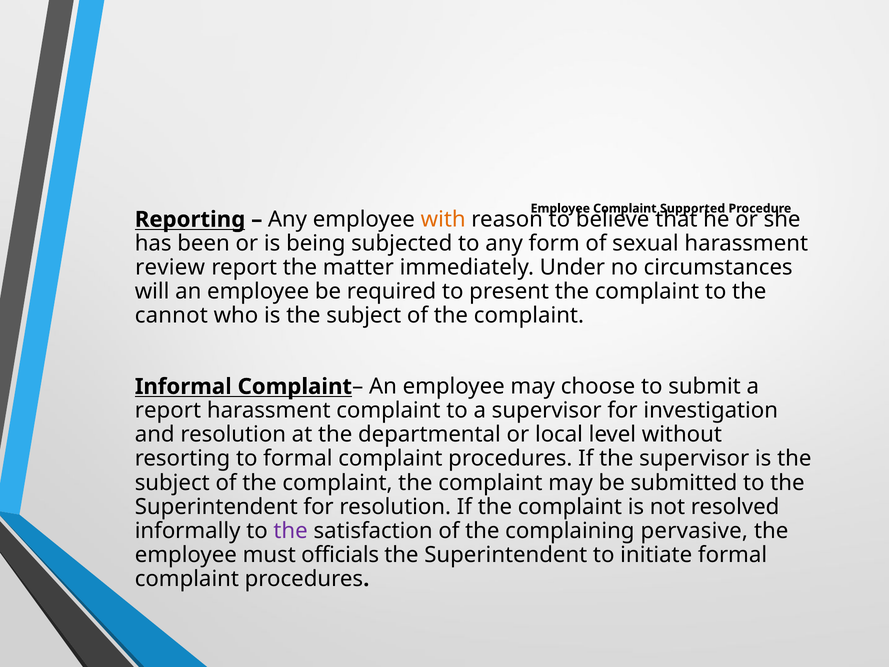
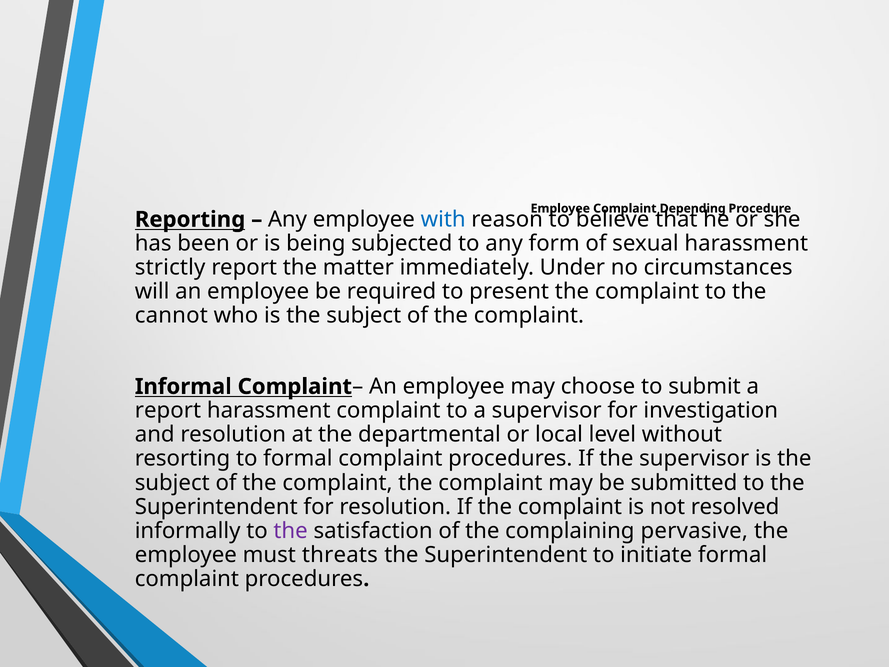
Supported: Supported -> Depending (693, 208)
with colour: orange -> blue (443, 219)
review: review -> strictly (170, 267)
officials: officials -> threats (340, 555)
